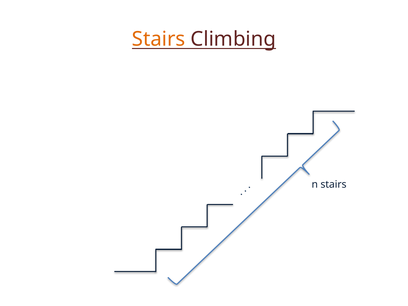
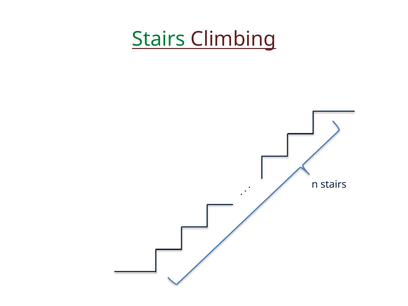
Stairs colour: orange -> green (159, 39)
